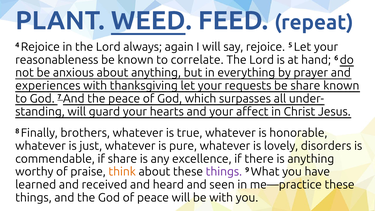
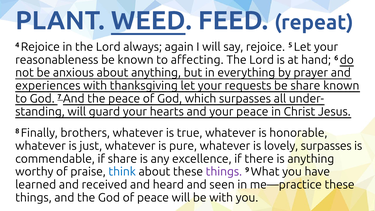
correlate: correlate -> affecting (197, 60)
your affect: affect -> peace (252, 112)
lovely disorders: disorders -> surpasses (326, 146)
think colour: orange -> blue (122, 172)
